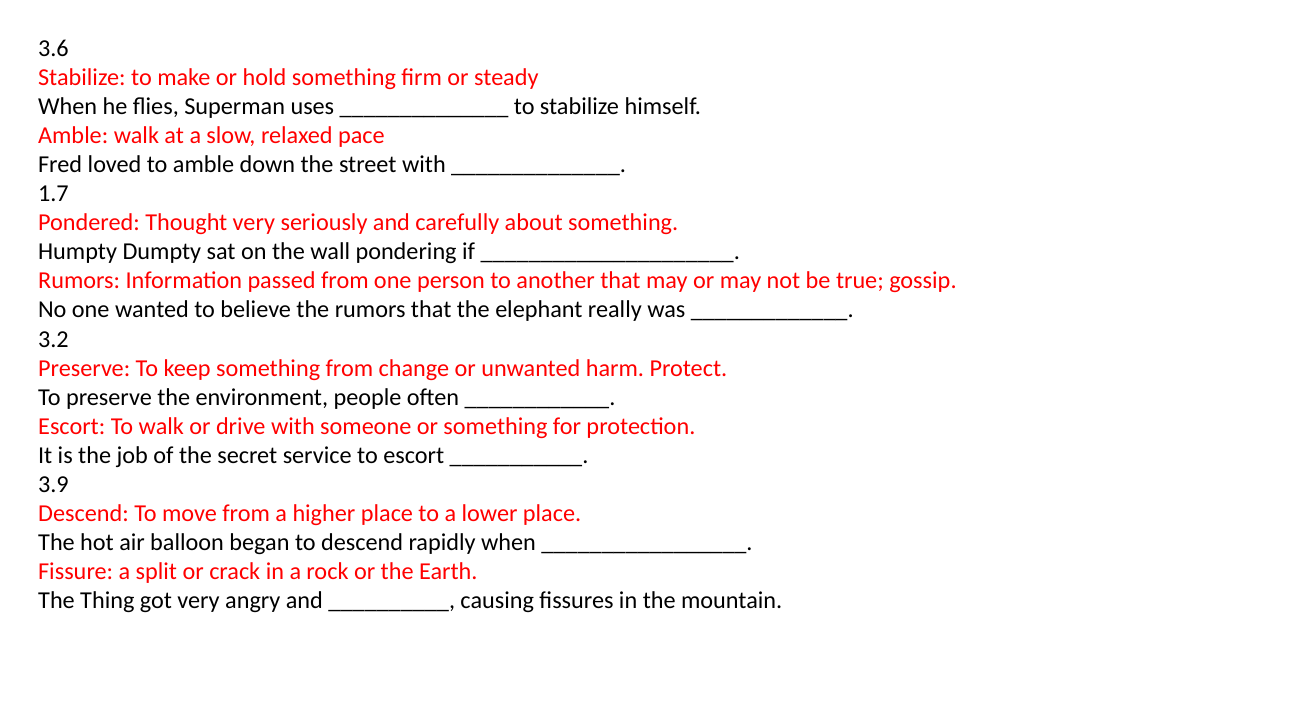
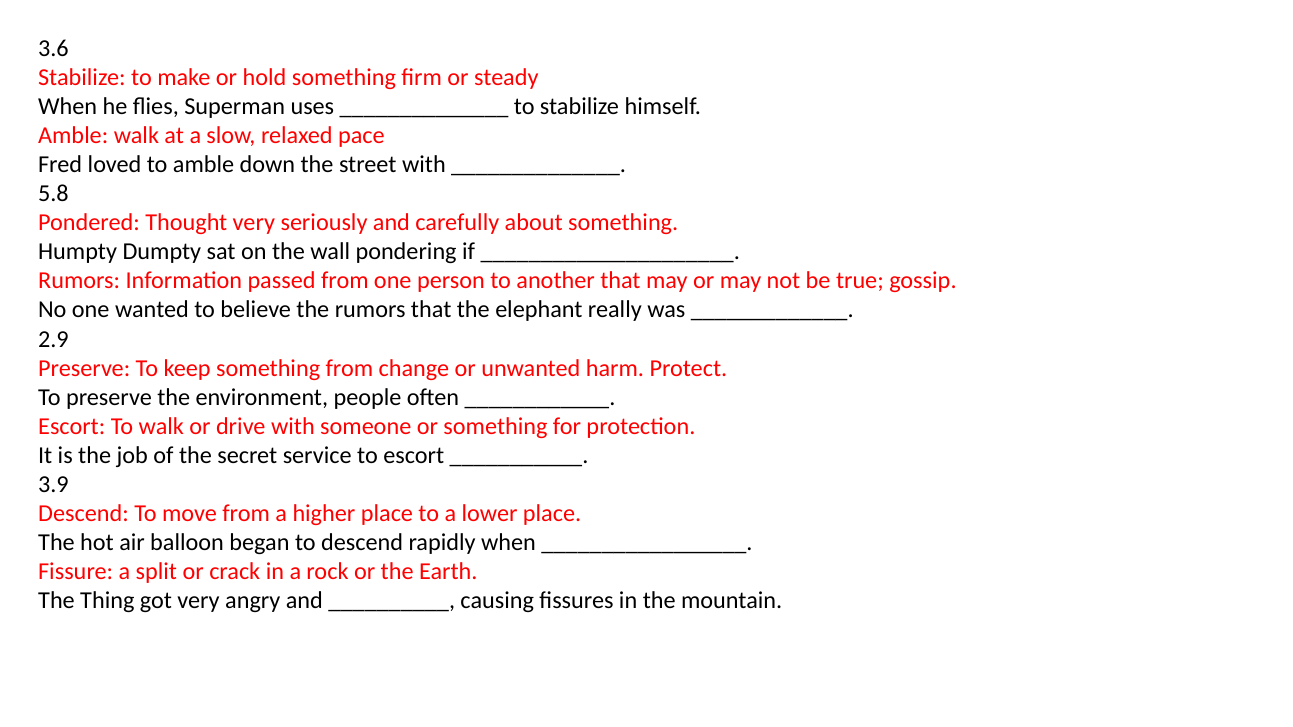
1.7: 1.7 -> 5.8 (53, 194)
3.2: 3.2 -> 2.9 (53, 339)
